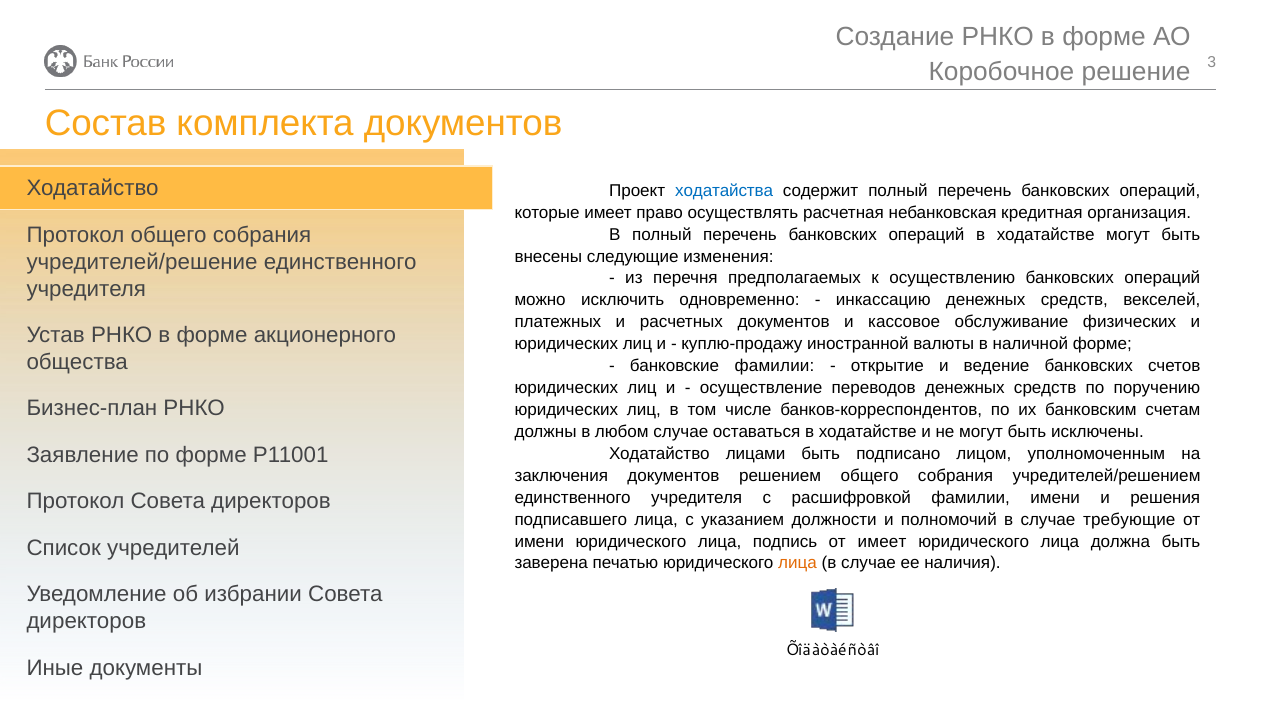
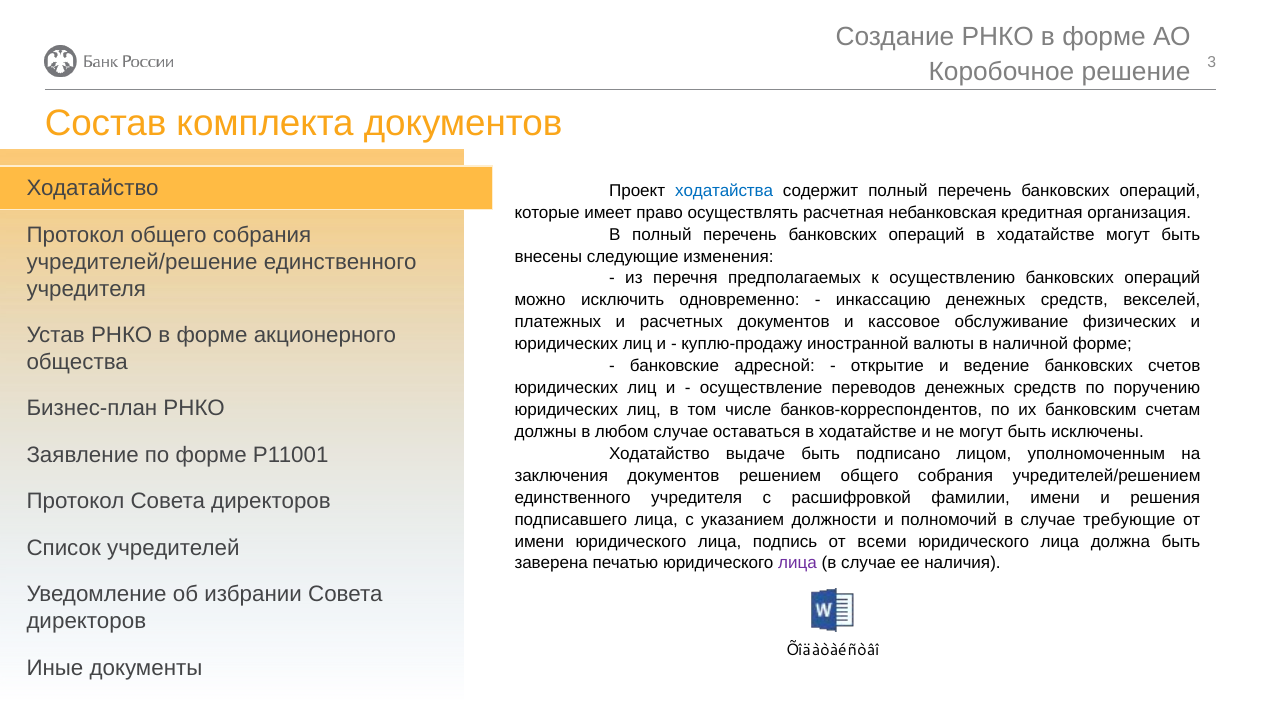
банковские фамилии: фамилии -> адресной (775, 366)
лицами: лицами -> выдаче (756, 454)
от имеет: имеет -> всеми (882, 542)
лица colour: orange -> purple (798, 564)
